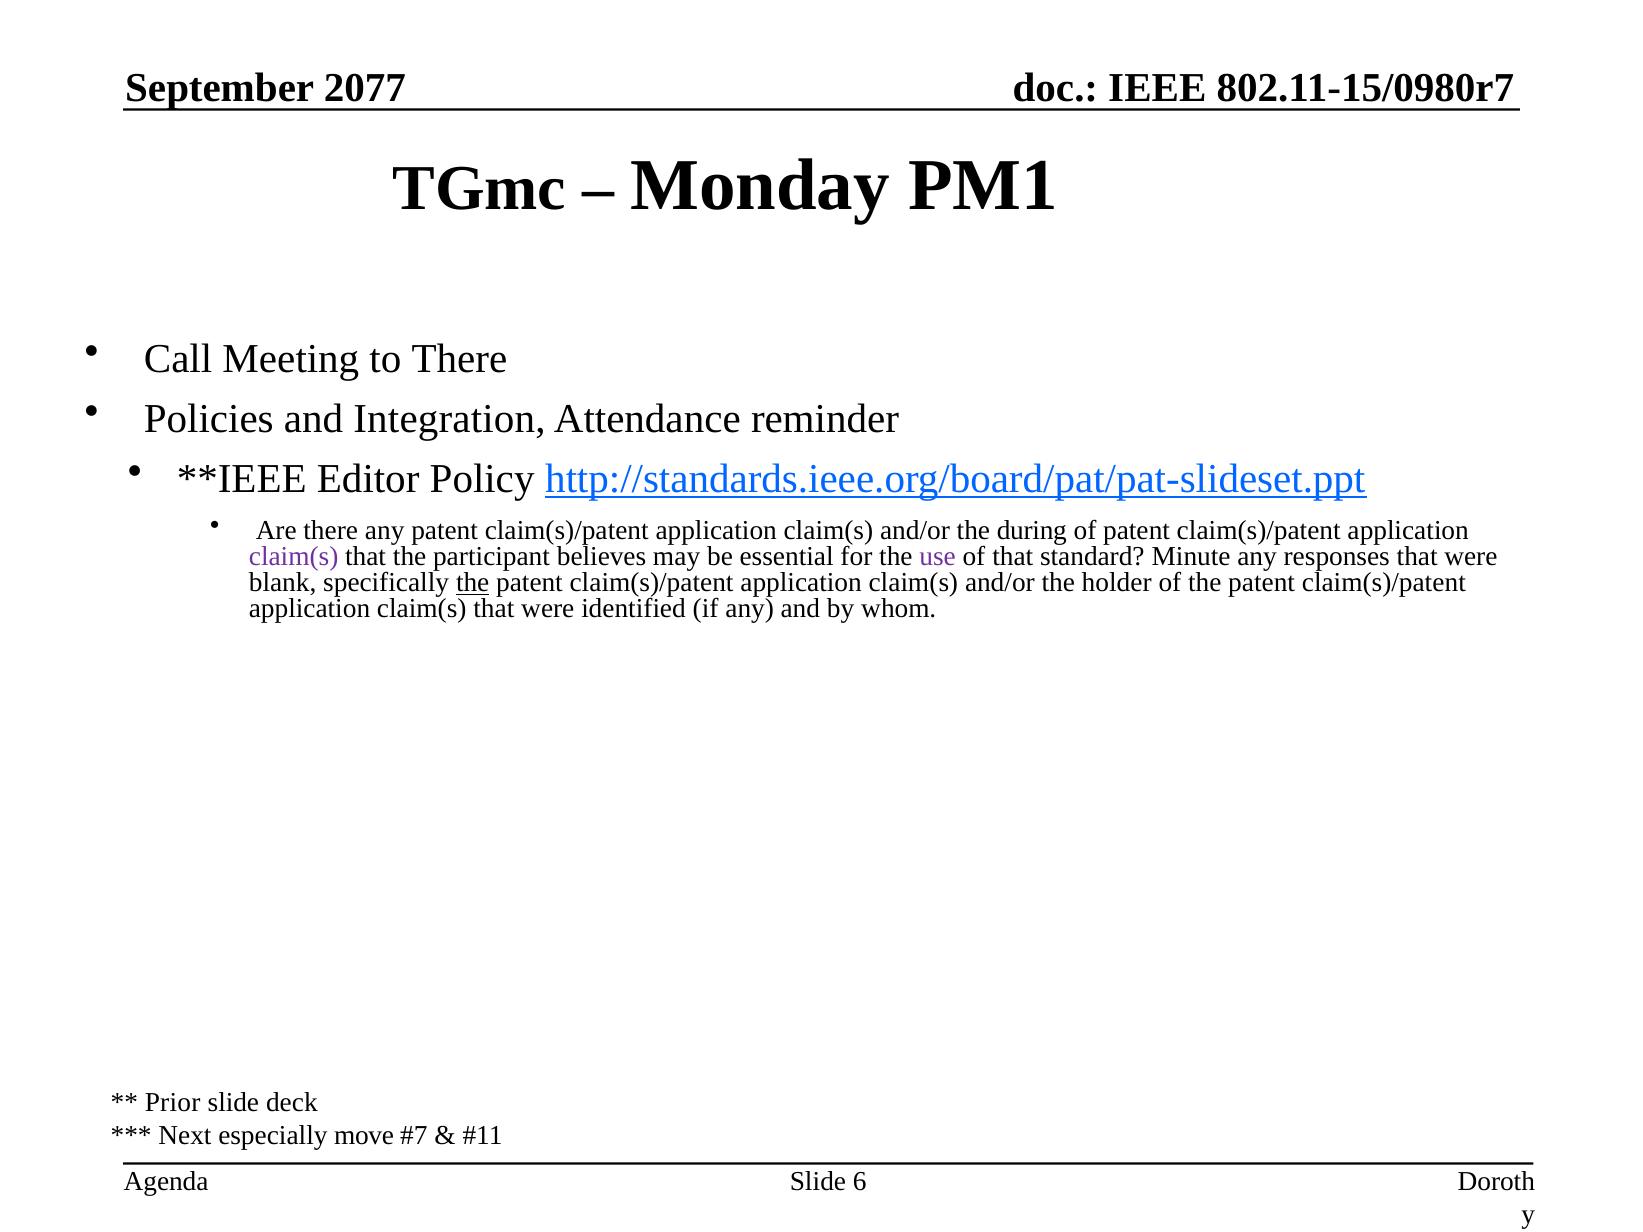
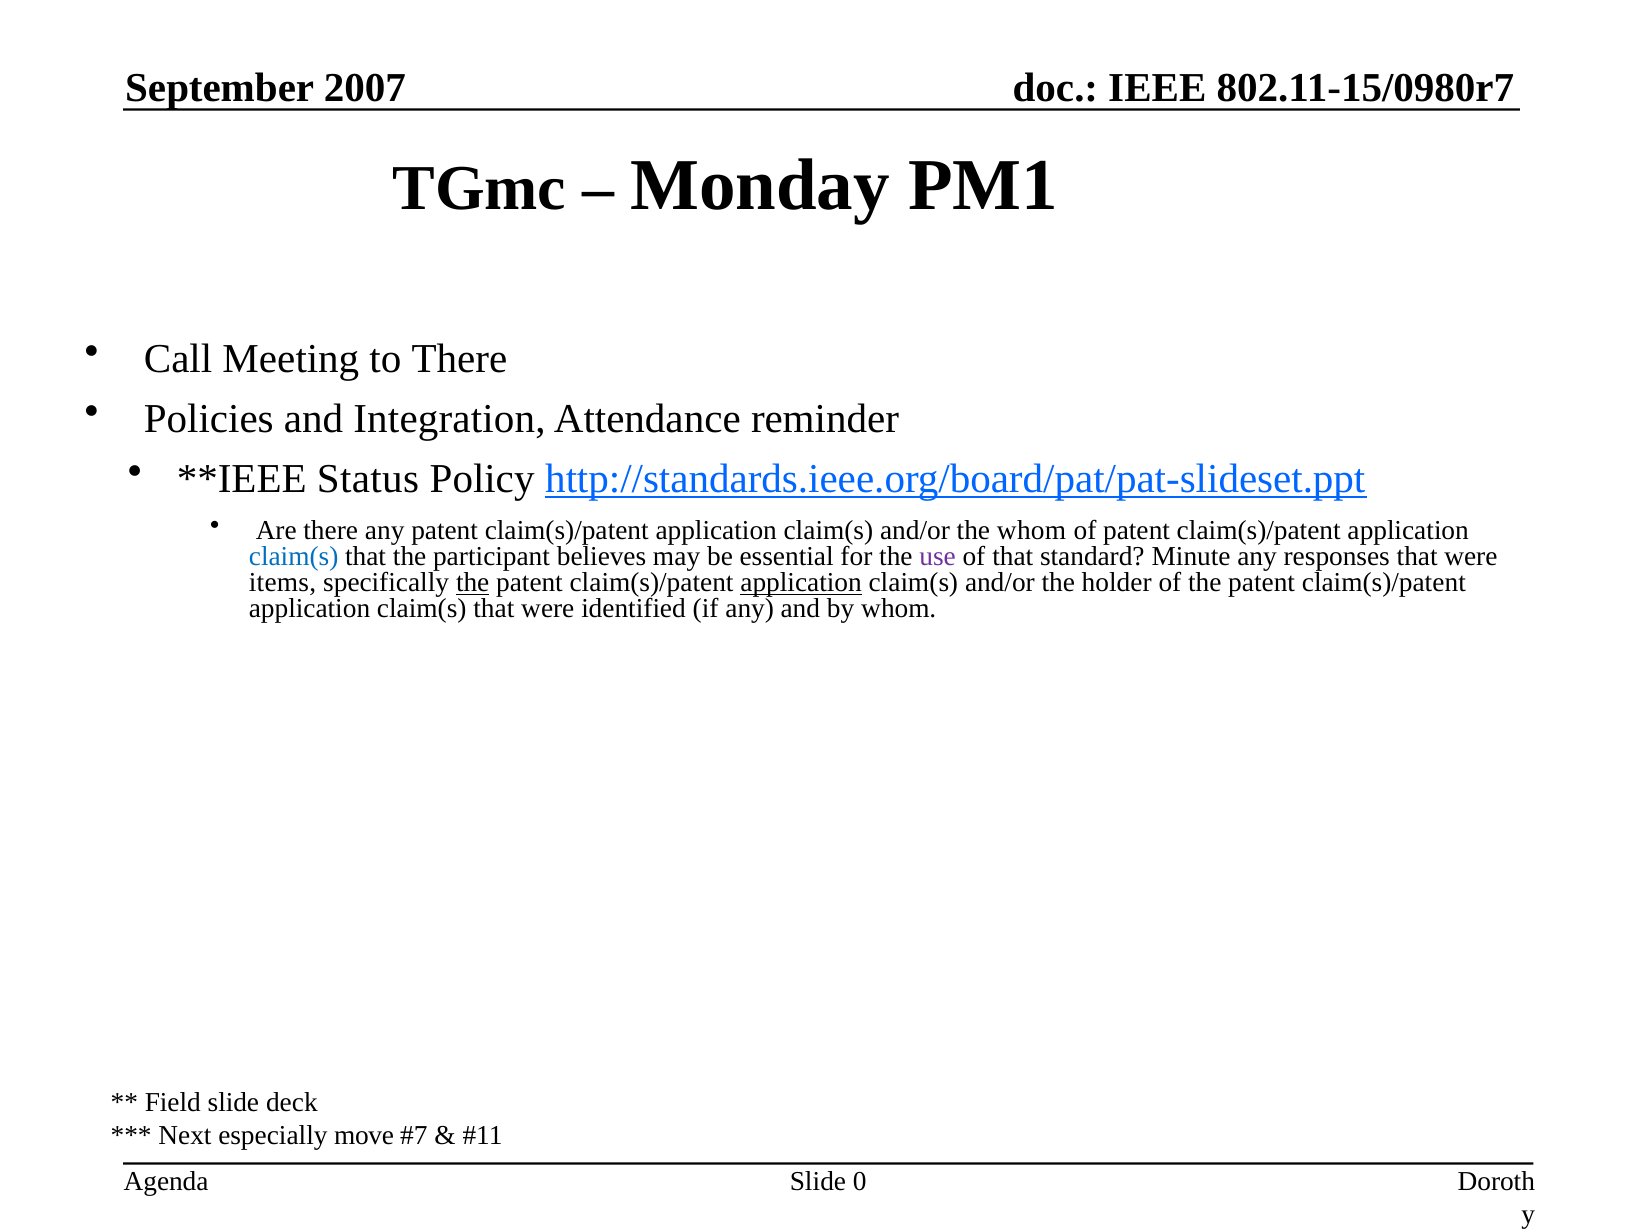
2077: 2077 -> 2007 (365, 88)
Editor: Editor -> Status (368, 479)
the during: during -> whom (1032, 530)
claim(s colour: purple -> blue (294, 557)
blank: blank -> items (283, 583)
application underline: none -> present (801, 583)
Prior: Prior -> Field (173, 1103)
6: 6 -> 0 (860, 1182)
